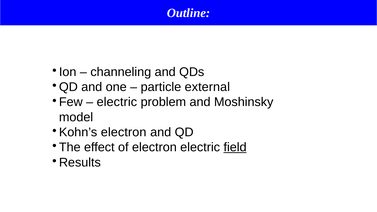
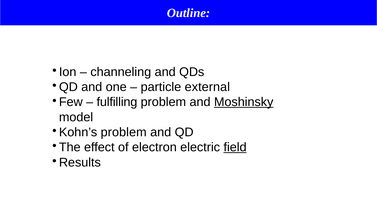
electric: electric -> fulfilling (117, 102)
Moshinsky underline: none -> present (244, 102)
Kohn’s electron: electron -> problem (124, 132)
